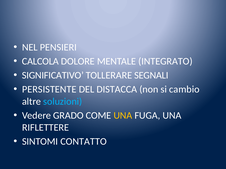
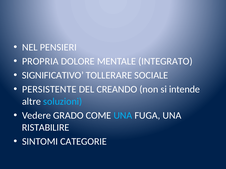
CALCOLA: CALCOLA -> PROPRIA (40, 61)
SEGNALI: SEGNALI -> SOCIALE (151, 76)
DISTACCA: DISTACCA -> CREANDO (117, 90)
cambio: cambio -> intende (184, 90)
UNA colour: yellow -> light blue (123, 116)
RIFLETTERE: RIFLETTERE -> RISTABILIRE (46, 128)
CONTATTO: CONTATTO -> CATEGORIE (84, 142)
